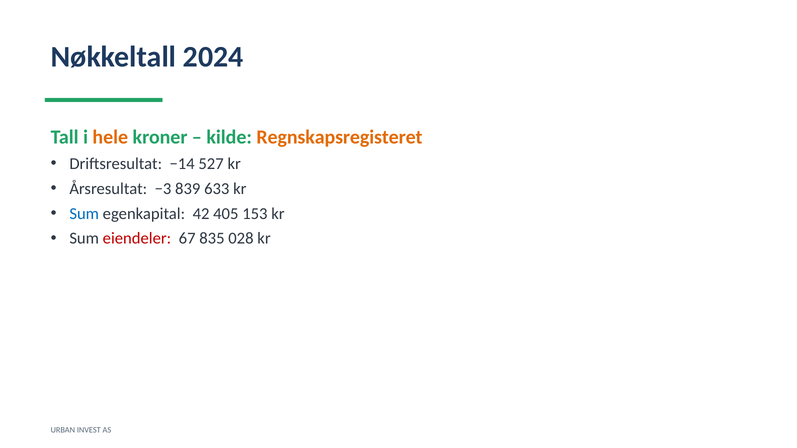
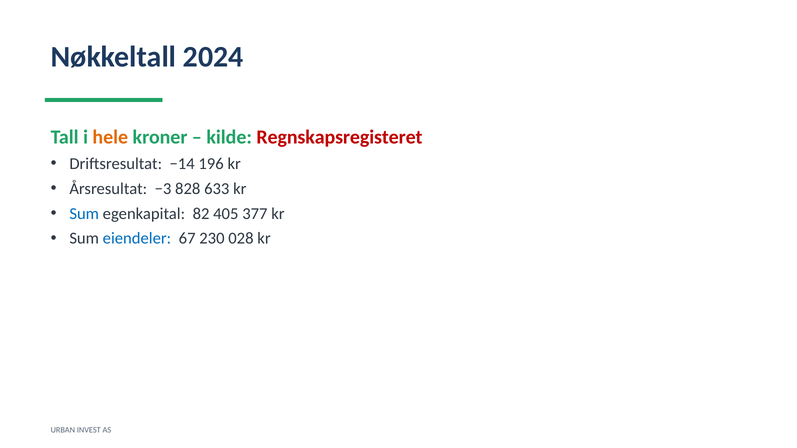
Regnskapsregisteret colour: orange -> red (339, 137)
527: 527 -> 196 (211, 164)
839: 839 -> 828 (188, 189)
42: 42 -> 82 (201, 214)
153: 153 -> 377 (255, 214)
eiendeler colour: red -> blue (137, 239)
835: 835 -> 230 (212, 239)
